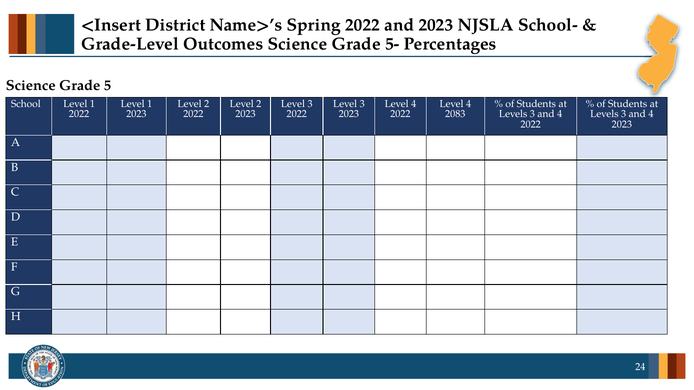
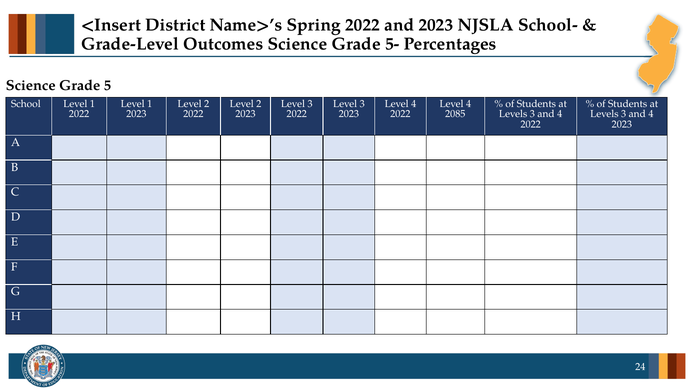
2083: 2083 -> 2085 (455, 114)
